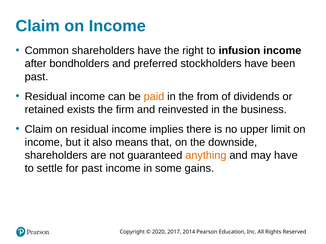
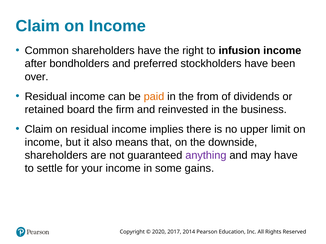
past: past -> over (37, 77)
exists: exists -> board (81, 110)
anything colour: orange -> purple (206, 156)
for past: past -> your (92, 169)
